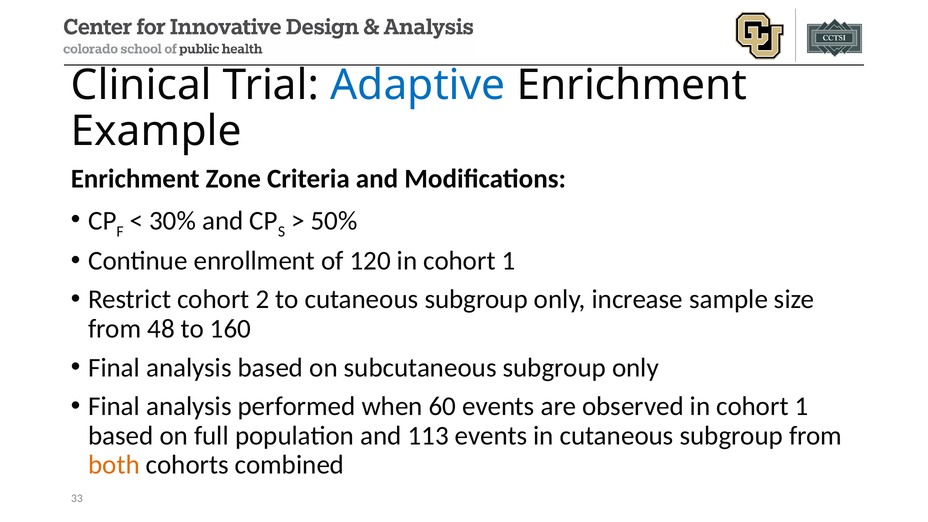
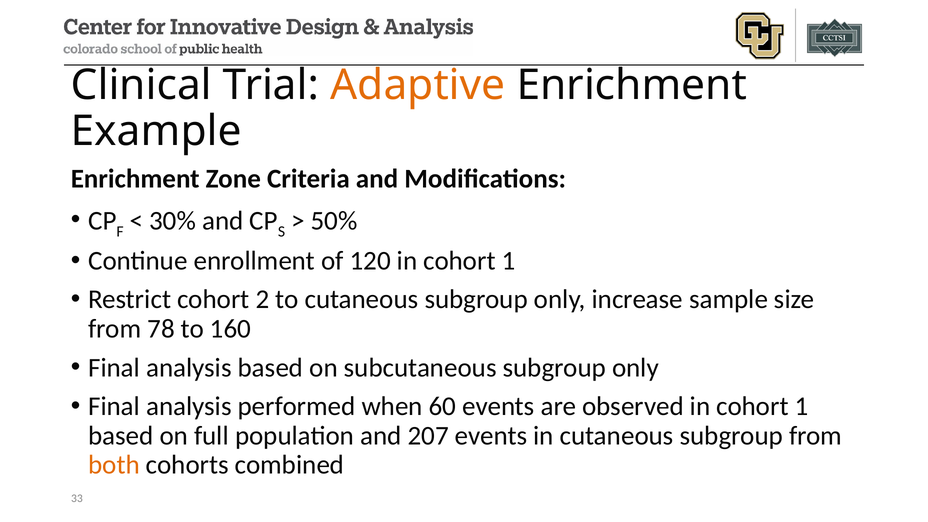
Adaptive colour: blue -> orange (418, 85)
48: 48 -> 78 (161, 329)
113: 113 -> 207 (428, 436)
